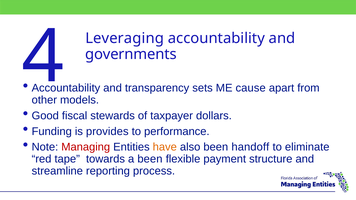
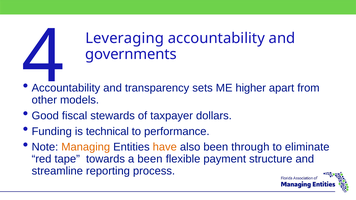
cause: cause -> higher (251, 88)
provides: provides -> technical (107, 132)
Managing colour: red -> orange (86, 147)
handoff: handoff -> through (250, 147)
